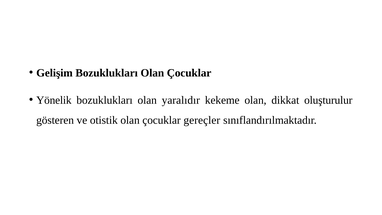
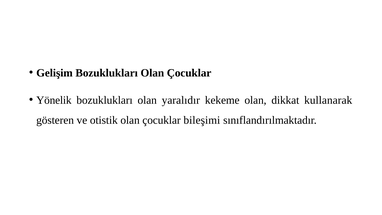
oluşturulur: oluşturulur -> kullanarak (328, 100)
gereçler: gereçler -> bileşimi (202, 120)
